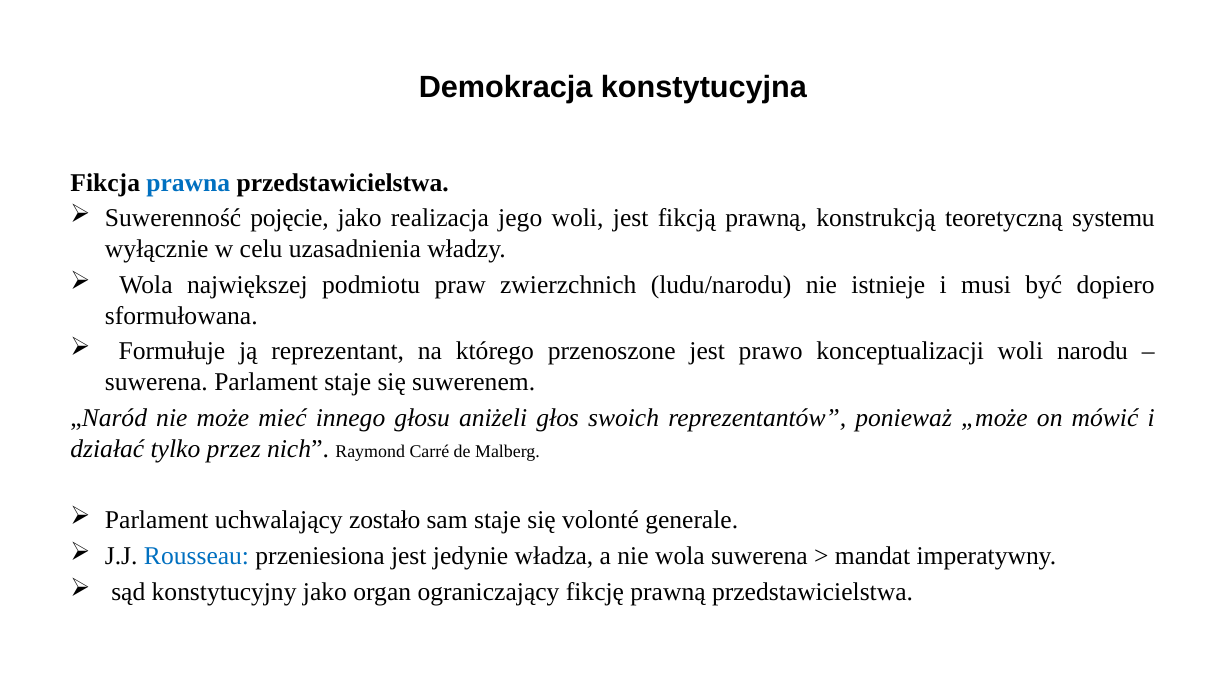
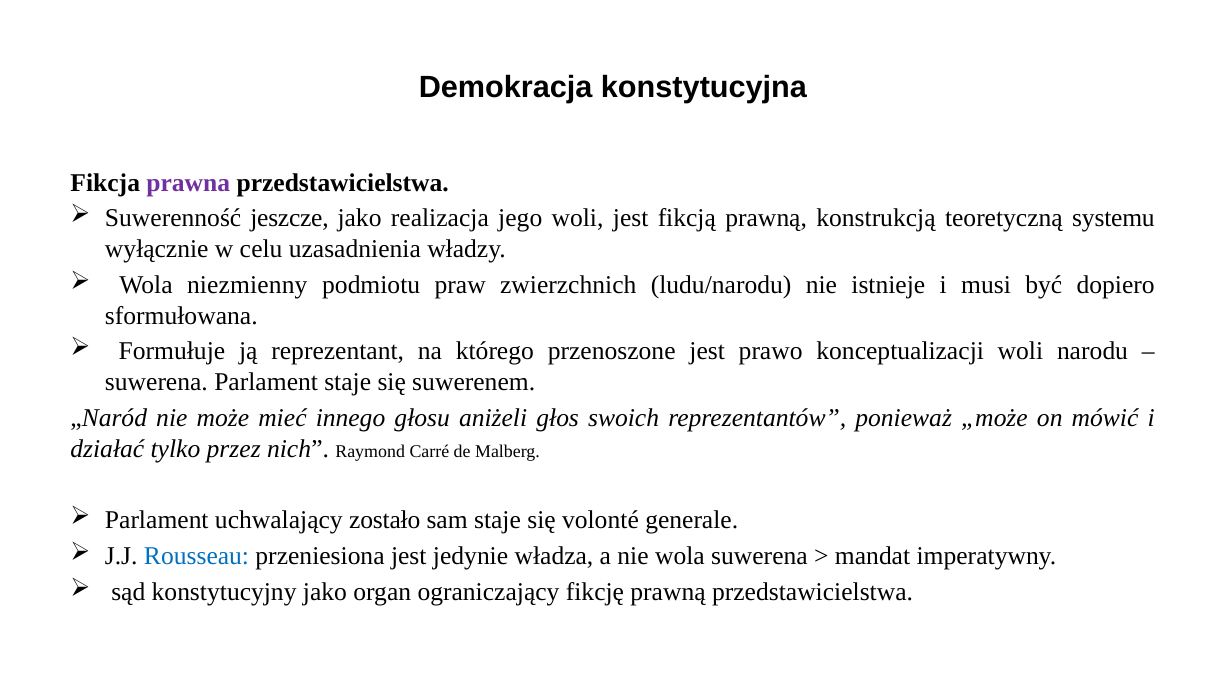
prawna colour: blue -> purple (188, 183)
pojęcie: pojęcie -> jeszcze (290, 218)
największej: największej -> niezmienny (247, 285)
